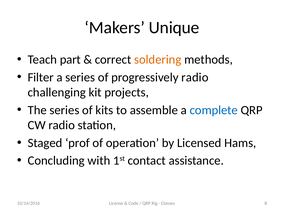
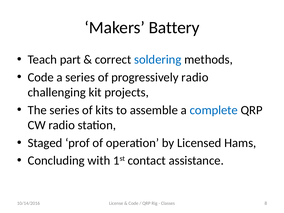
Unique: Unique -> Battery (174, 27)
soldering colour: orange -> blue (158, 60)
Filter: Filter -> Code (41, 77)
